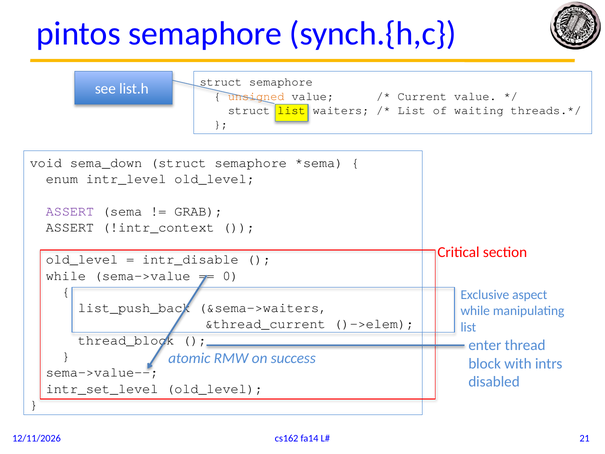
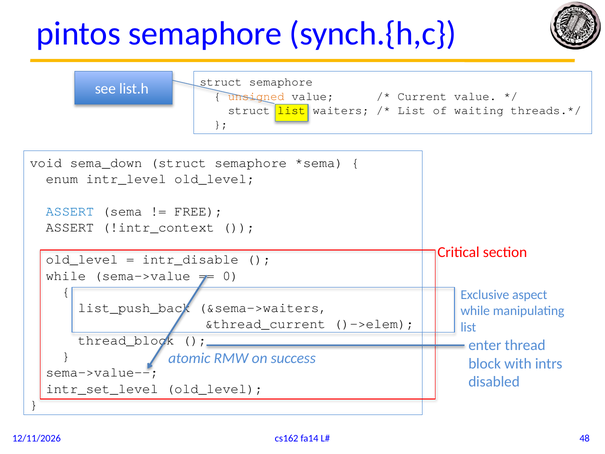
ASSERT colour: purple -> blue (70, 211)
GRAB: GRAB -> FREE (198, 211)
21: 21 -> 48 (585, 438)
